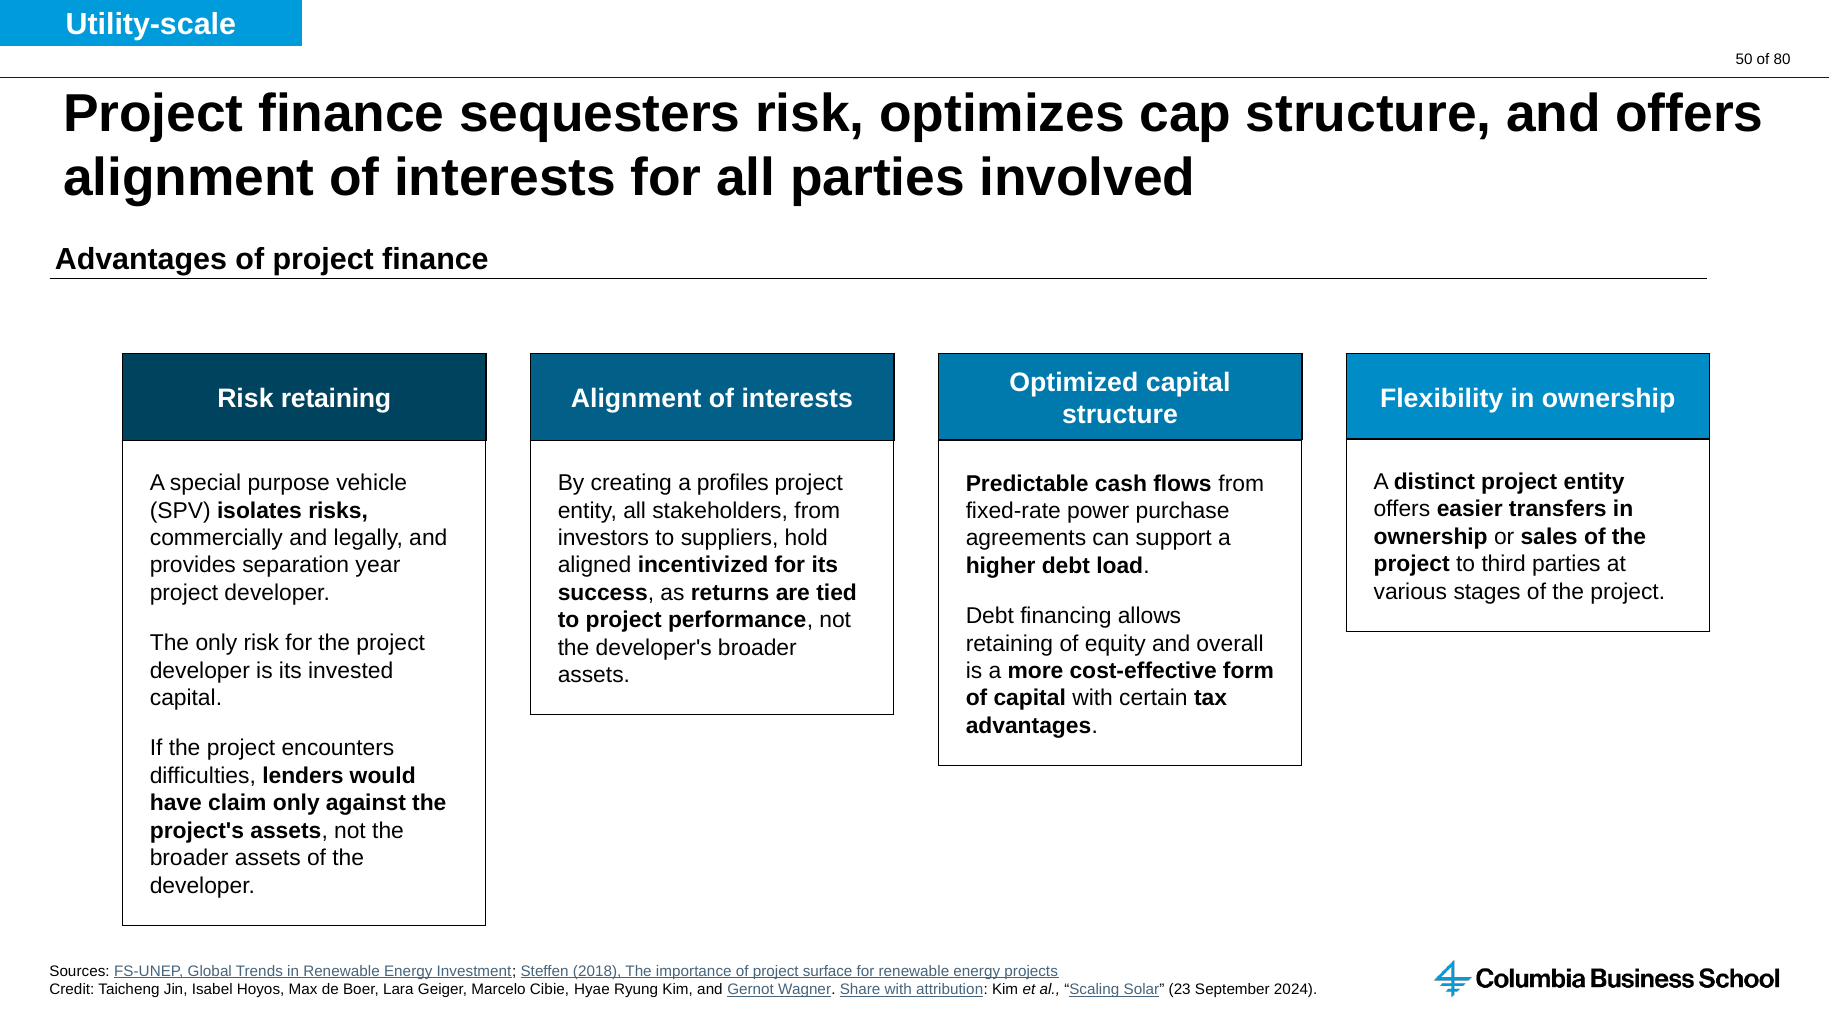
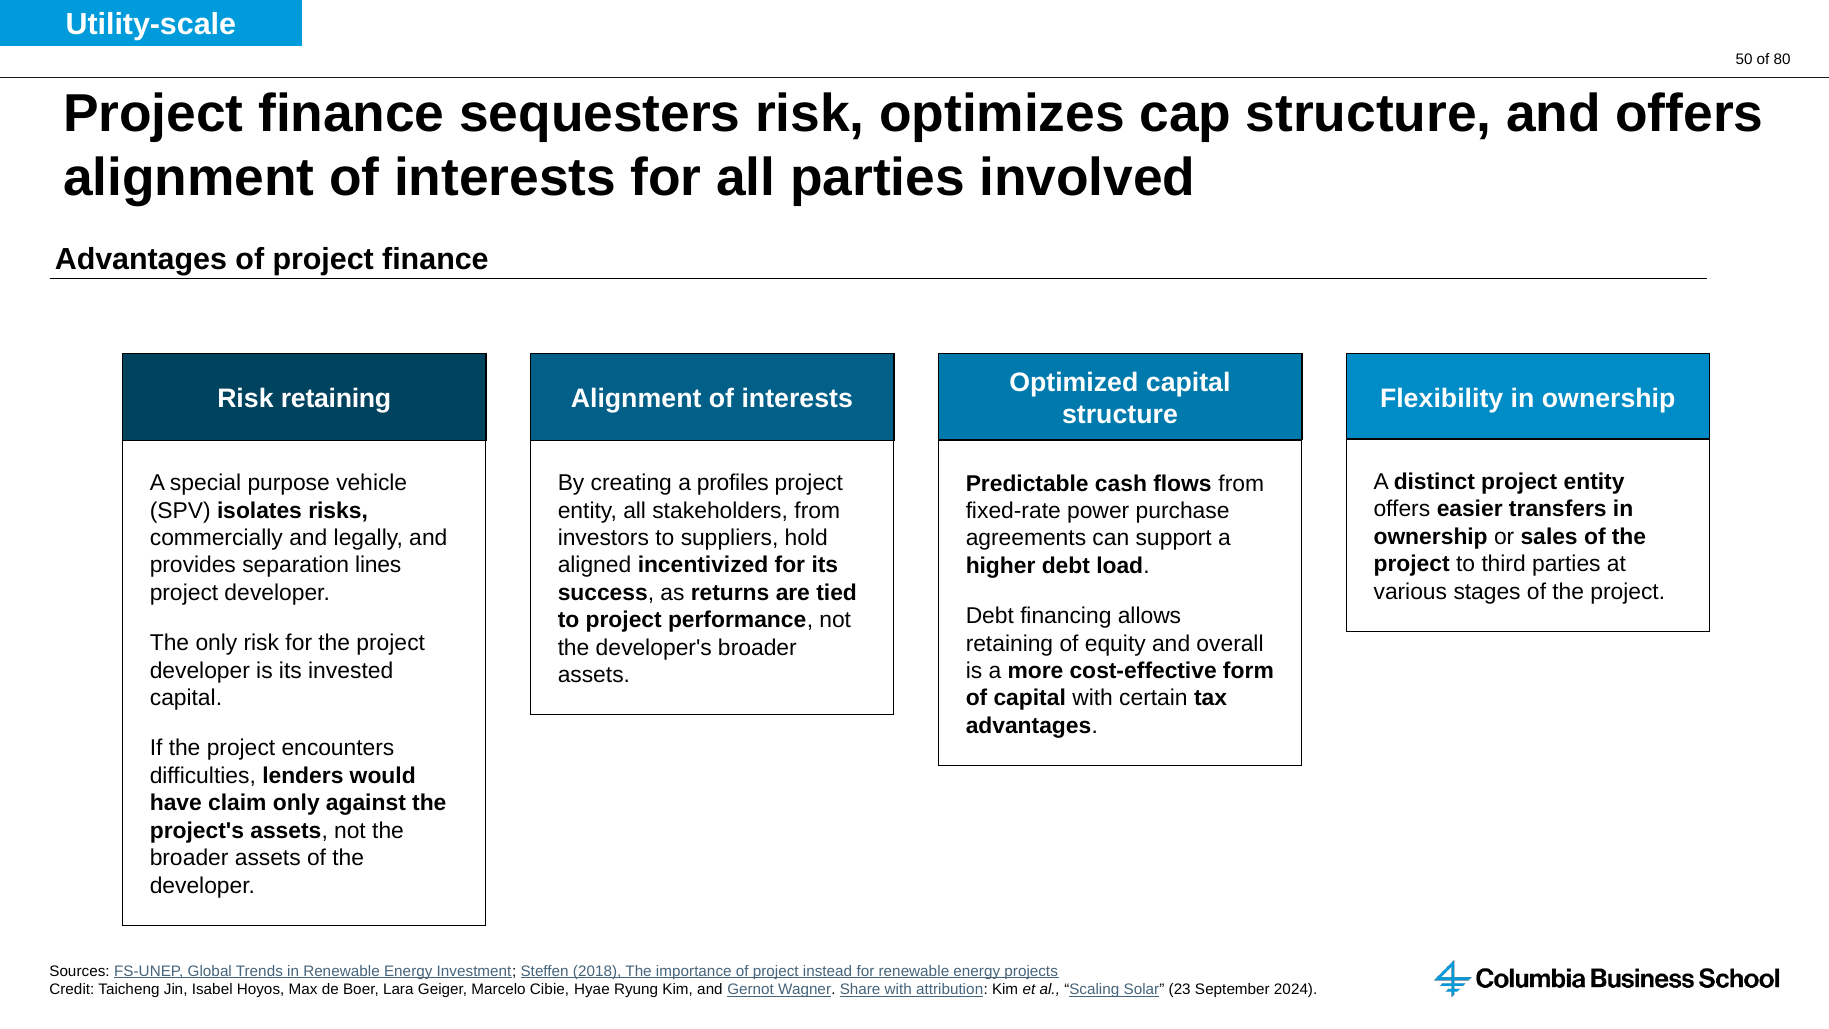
year: year -> lines (378, 565)
surface: surface -> instead (828, 971)
